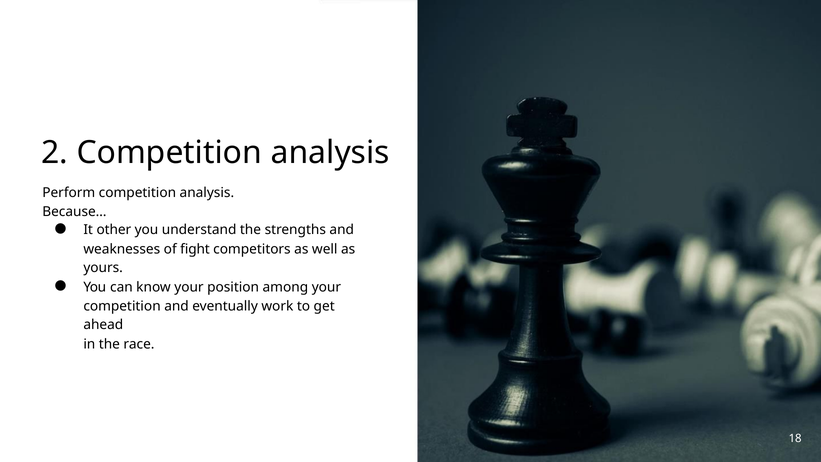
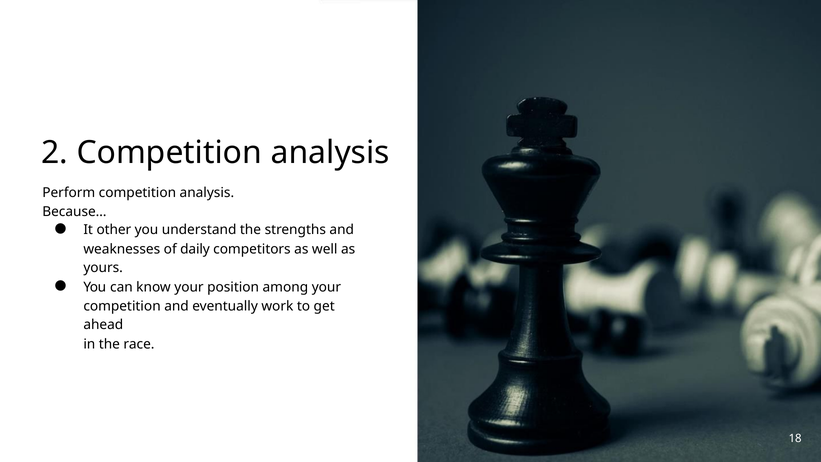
ﬁght: ﬁght -> daily (195, 249)
